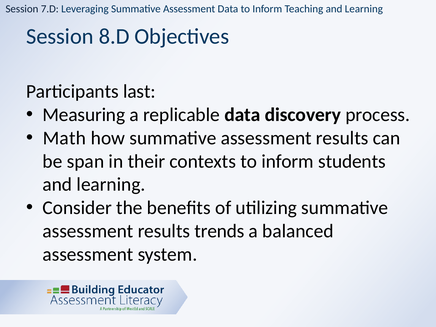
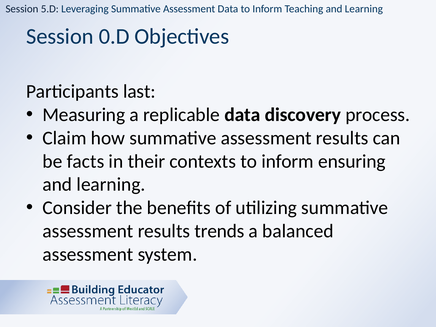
7.D: 7.D -> 5.D (50, 9)
8.D: 8.D -> 0.D (114, 36)
Math: Math -> Claim (65, 138)
span: span -> facts (85, 161)
students: students -> ensuring (352, 161)
